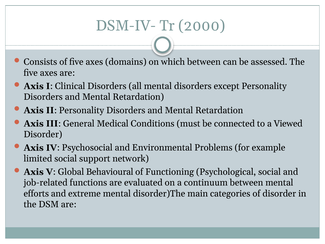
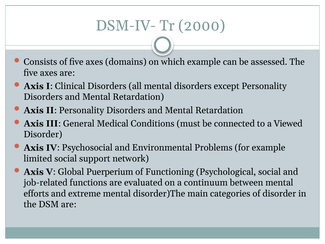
which between: between -> example (204, 62)
Behavioural: Behavioural -> Puerperium (110, 172)
